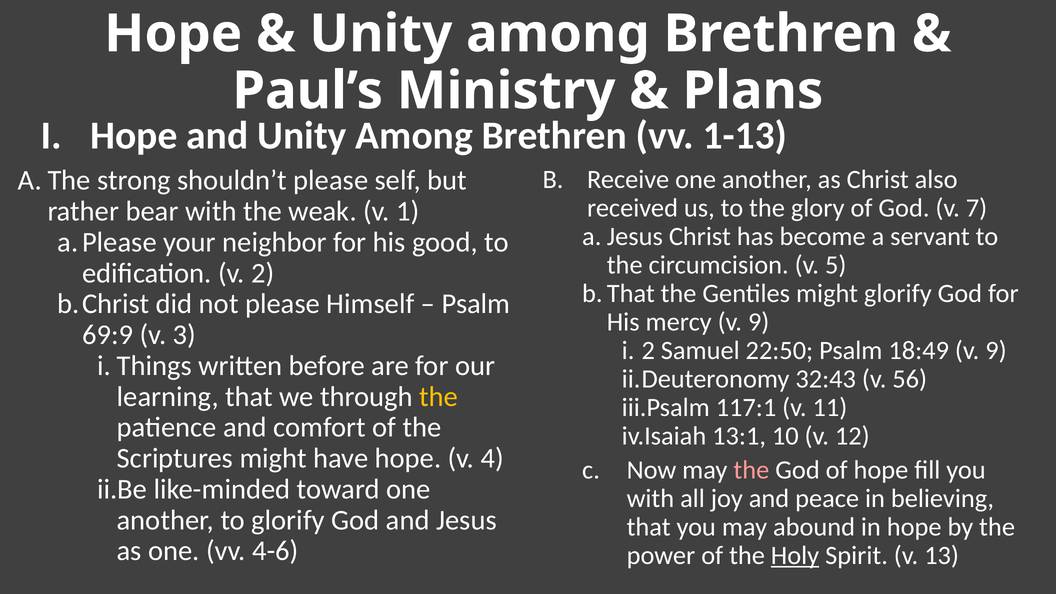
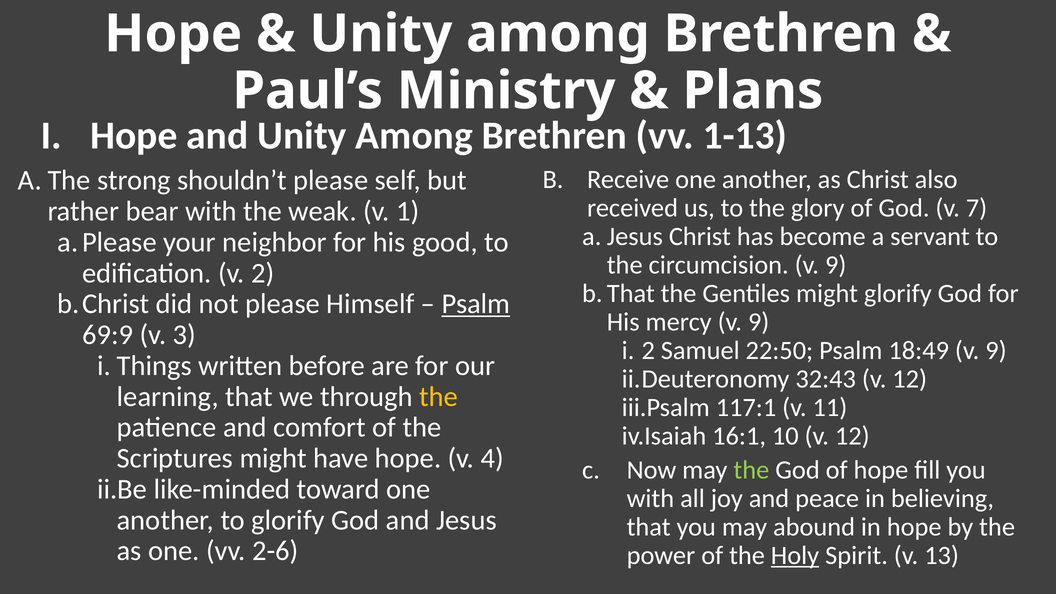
circumcision v 5: 5 -> 9 (836, 265)
Psalm underline: none -> present (476, 304)
32:43 v 56: 56 -> 12 (910, 379)
13:1: 13:1 -> 16:1 (739, 436)
the colour: pink -> light green (751, 470)
4-6: 4-6 -> 2-6 (275, 551)
